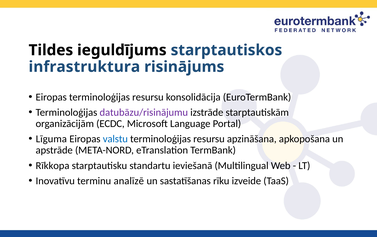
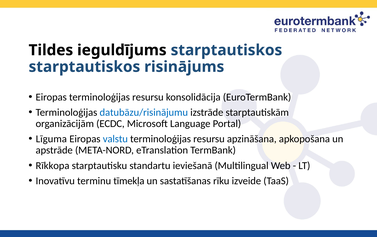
infrastruktura: infrastruktura -> starptautiskos (84, 67)
datubāzu/risinājumu colour: purple -> blue (144, 112)
analīzē: analīzē -> tīmekļa (129, 180)
